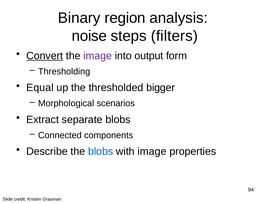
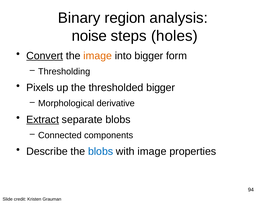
filters: filters -> holes (174, 36)
image colour: purple -> orange (98, 56)
into output: output -> bigger (149, 56)
Equal: Equal -> Pixels (40, 87)
scenarios: scenarios -> derivative (116, 103)
Extract underline: none -> present (43, 119)
